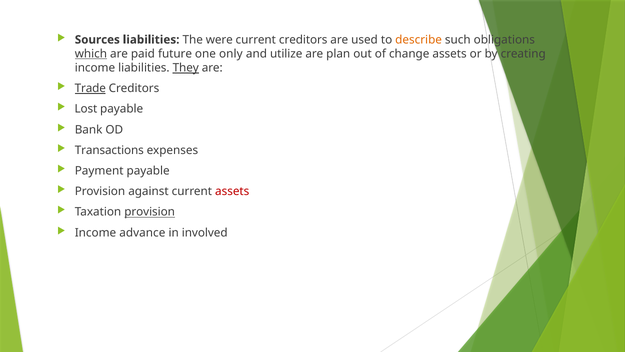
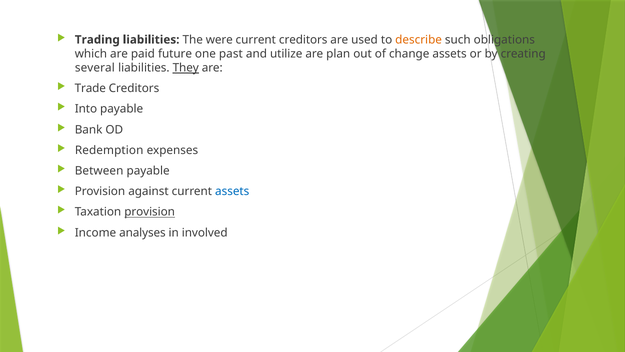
Sources: Sources -> Trading (97, 40)
which underline: present -> none (91, 54)
only: only -> past (231, 54)
income: income -> several (95, 68)
Trade underline: present -> none (90, 88)
Lost: Lost -> Into (86, 109)
Transactions: Transactions -> Redemption (109, 150)
Payment: Payment -> Between (99, 171)
assets colour: red -> blue (232, 191)
advance: advance -> analyses (142, 232)
